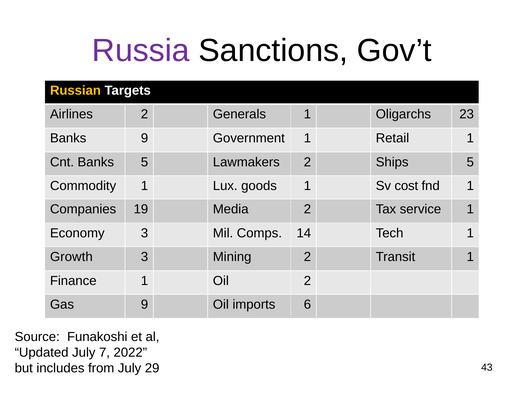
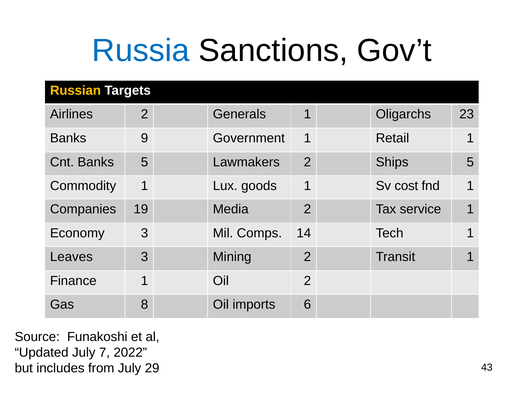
Russia colour: purple -> blue (141, 51)
Growth: Growth -> Leaves (71, 257)
Gas 9: 9 -> 8 (145, 305)
